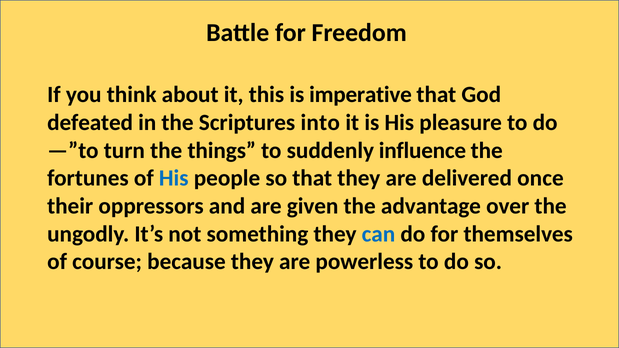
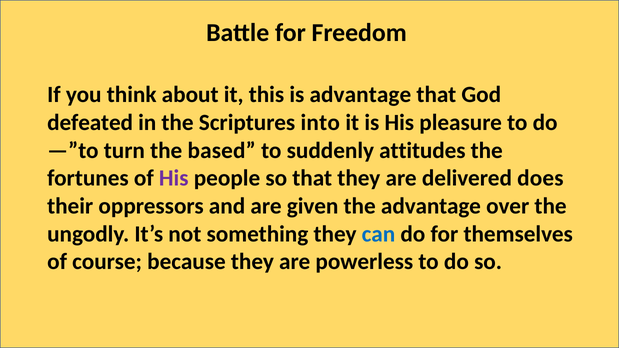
is imperative: imperative -> advantage (360, 95)
things: things -> based (222, 150)
influence: influence -> attitudes (422, 150)
His colour: blue -> purple (174, 178)
once: once -> does (540, 178)
